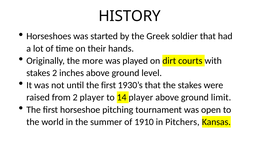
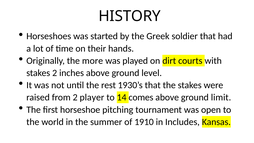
until the first: first -> rest (108, 85)
14 player: player -> comes (141, 97)
Pitchers: Pitchers -> Includes (182, 122)
